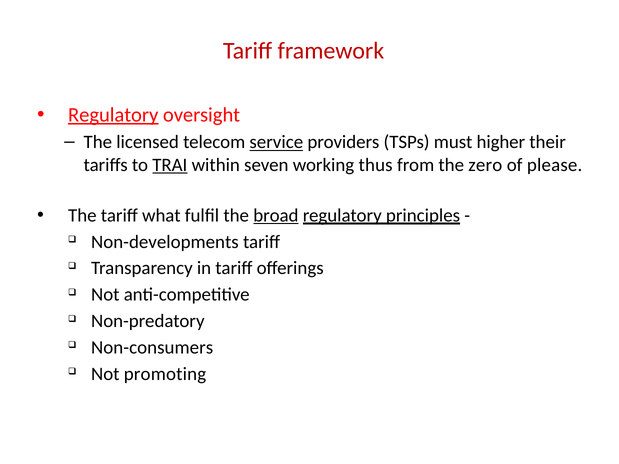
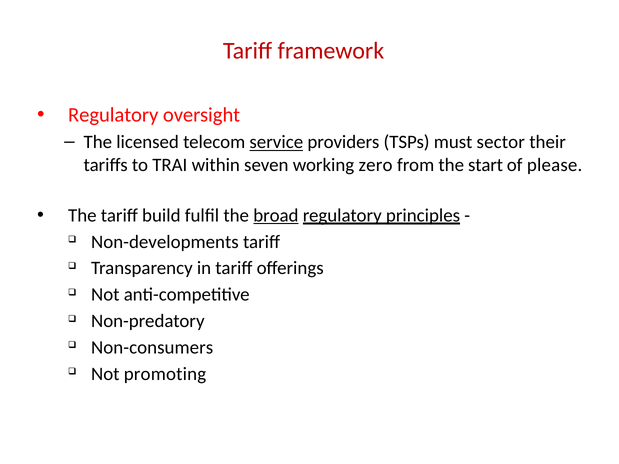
Regulatory underline: present -> none (113, 115)
higher: higher -> sector (501, 142)
TRAI underline: present -> none (170, 165)
thus: thus -> zero (376, 165)
zero: zero -> start (486, 165)
what: what -> build (161, 216)
